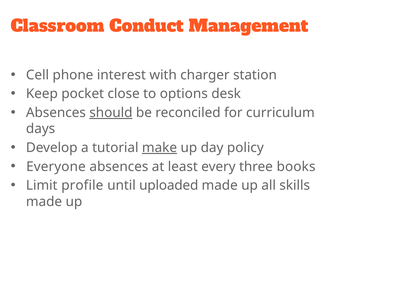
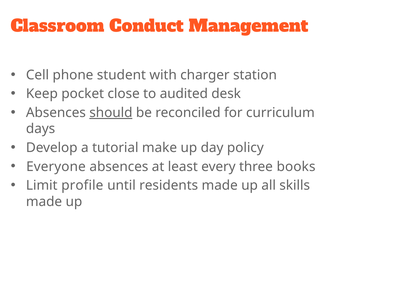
interest: interest -> student (121, 75)
options: options -> audited (184, 94)
make underline: present -> none (160, 148)
uploaded: uploaded -> residents (169, 186)
